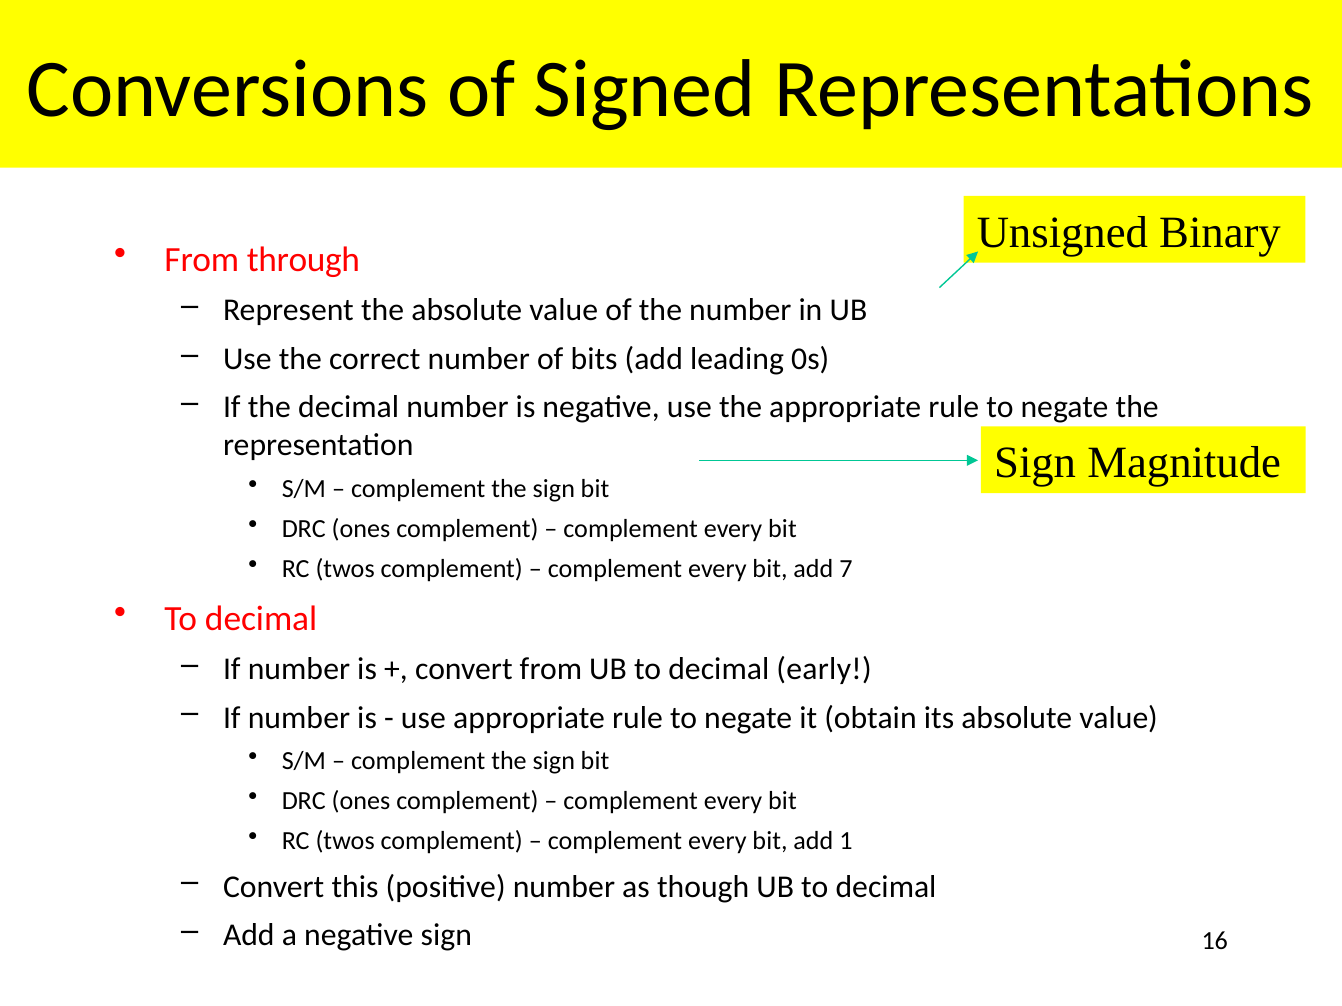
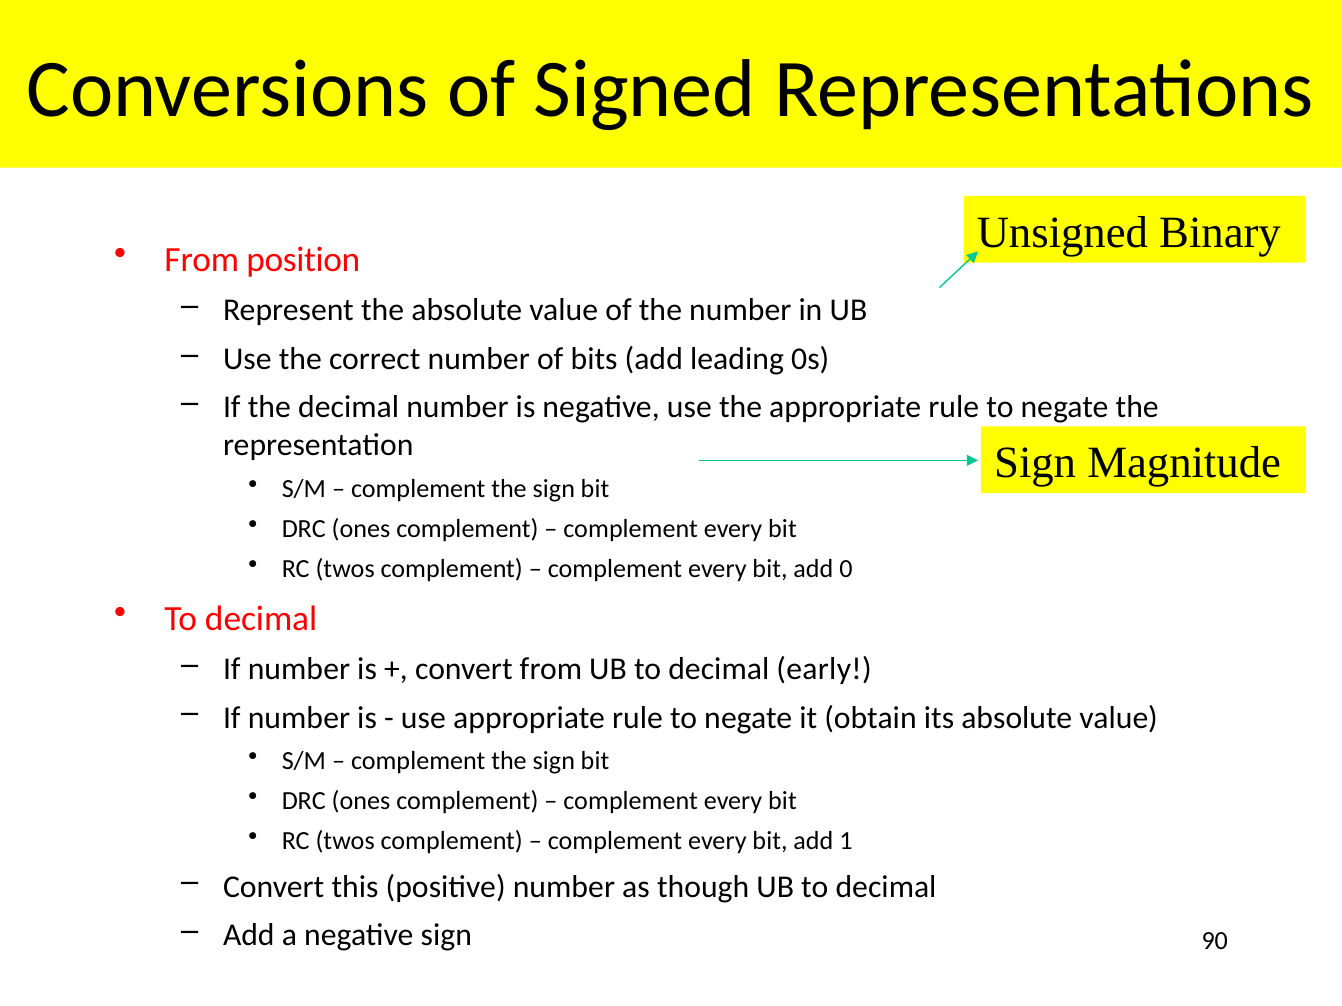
through: through -> position (303, 260)
7: 7 -> 0 (846, 569)
16: 16 -> 90 (1215, 941)
